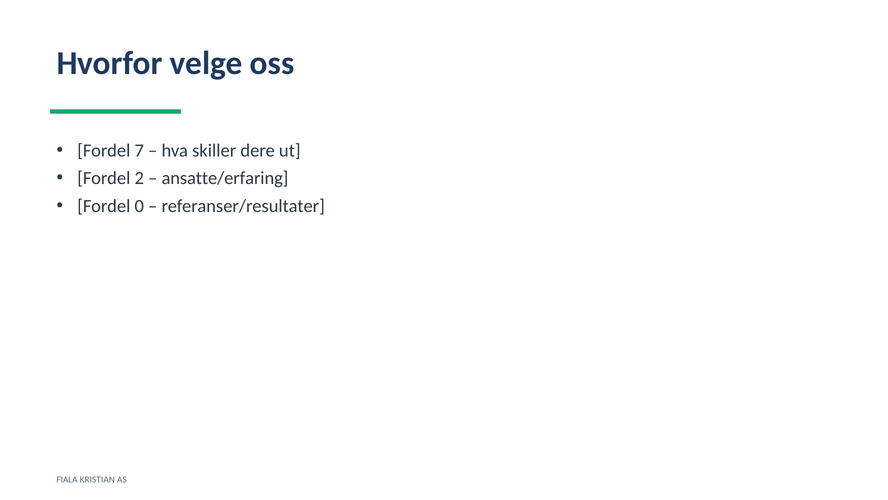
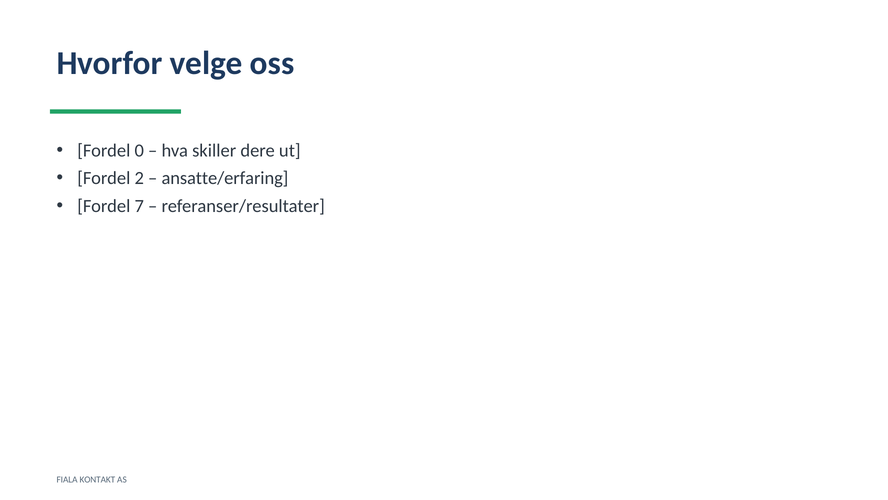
7: 7 -> 0 (139, 150)
0: 0 -> 7 (139, 206)
KRISTIAN: KRISTIAN -> KONTAKT (97, 479)
